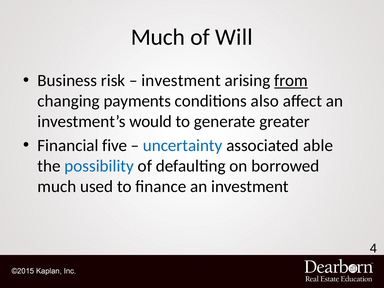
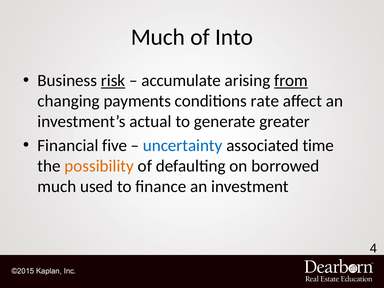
Will: Will -> Into (234, 37)
risk underline: none -> present (113, 81)
investment: investment -> accumulate (181, 81)
also: also -> rate (265, 101)
would: would -> actual (150, 122)
able: able -> time (318, 145)
possibility colour: blue -> orange (99, 166)
